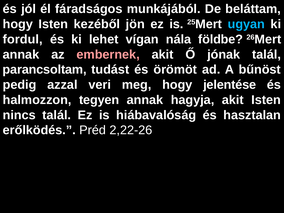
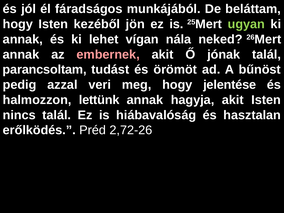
ugyan colour: light blue -> light green (246, 24)
fordul: fordul -> annak (23, 39)
földbe: földbe -> neked (221, 39)
tegyen: tegyen -> lettünk (99, 100)
2,22-26: 2,22-26 -> 2,72-26 (131, 130)
